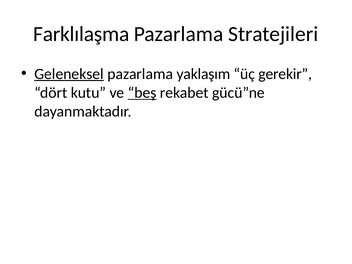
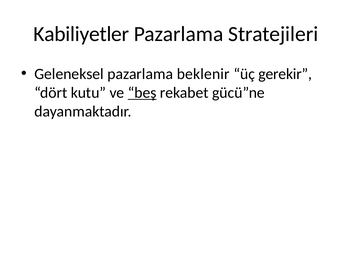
Farklılaşma: Farklılaşma -> Kabiliyetler (81, 34)
Geleneksel underline: present -> none (69, 74)
yaklaşım: yaklaşım -> beklenir (203, 74)
